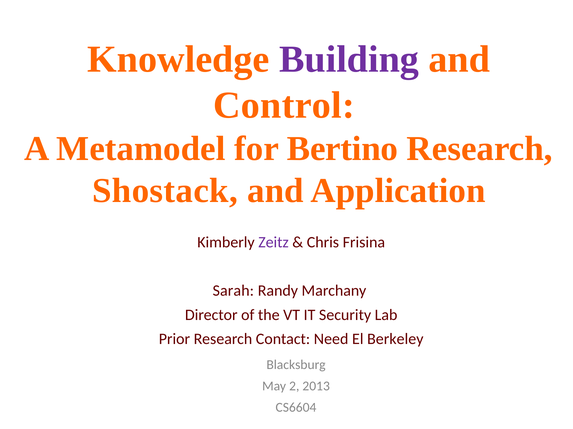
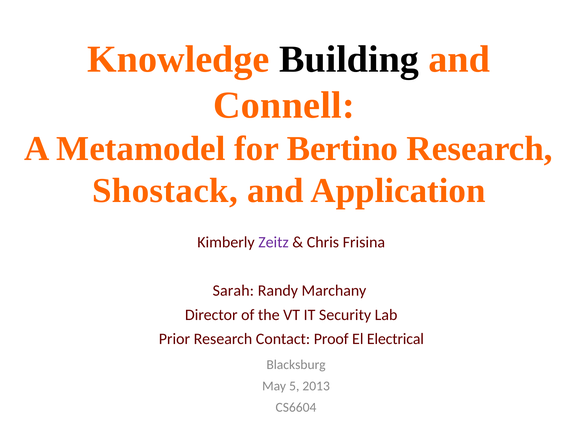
Building colour: purple -> black (349, 59)
Control: Control -> Connell (284, 105)
Need: Need -> Proof (331, 340)
Berkeley: Berkeley -> Electrical (395, 340)
2: 2 -> 5 (294, 387)
